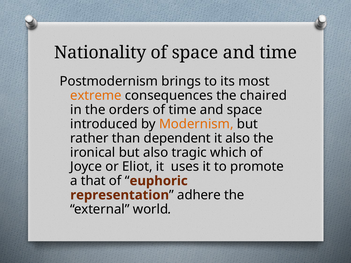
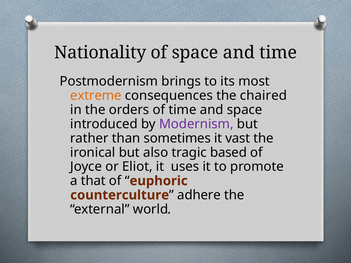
Modernism colour: orange -> purple (196, 124)
dependent: dependent -> sometimes (177, 138)
it also: also -> vast (238, 138)
which: which -> based (228, 153)
representation: representation -> counterculture (120, 195)
